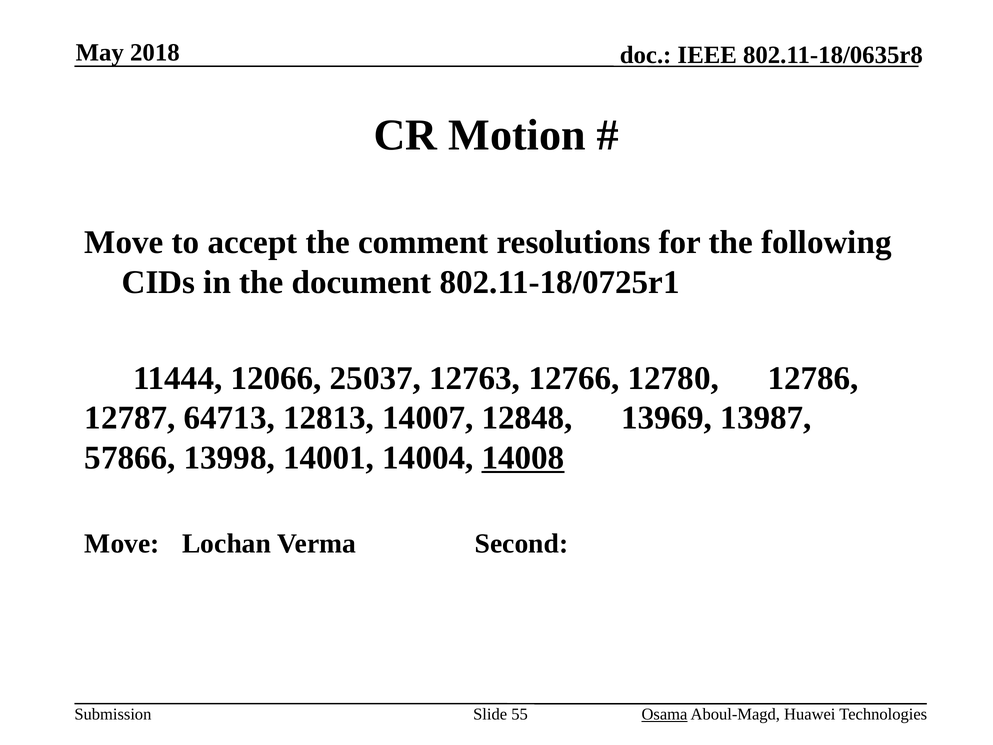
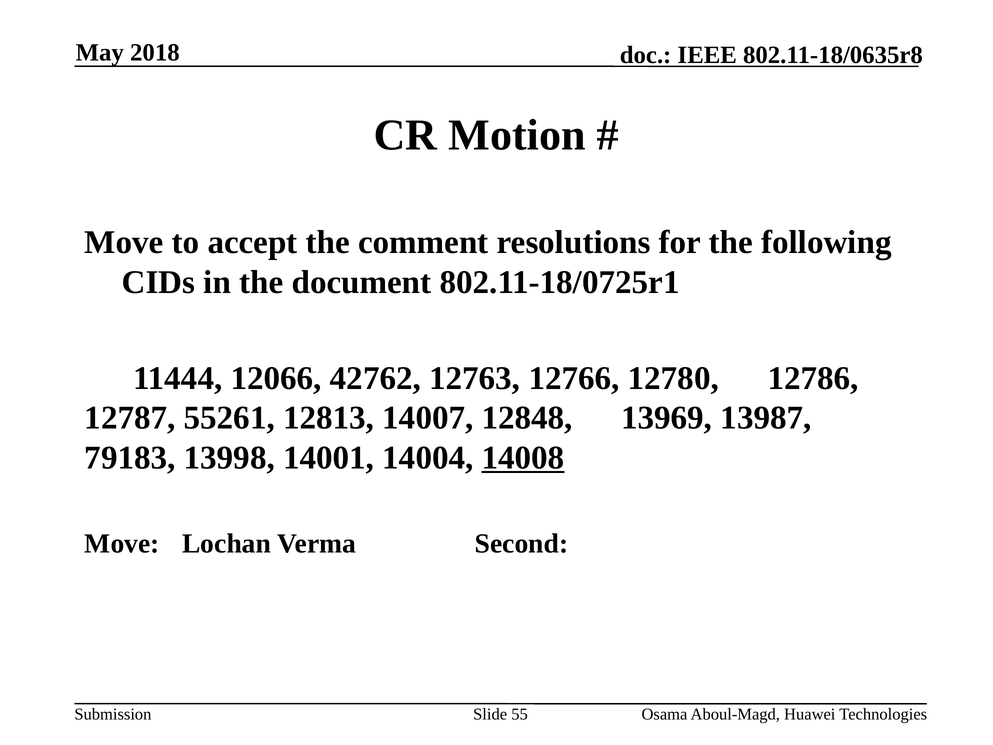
25037: 25037 -> 42762 (375, 378)
64713: 64713 -> 55261 (229, 418)
57866: 57866 -> 79183 (130, 458)
Osama underline: present -> none (664, 714)
